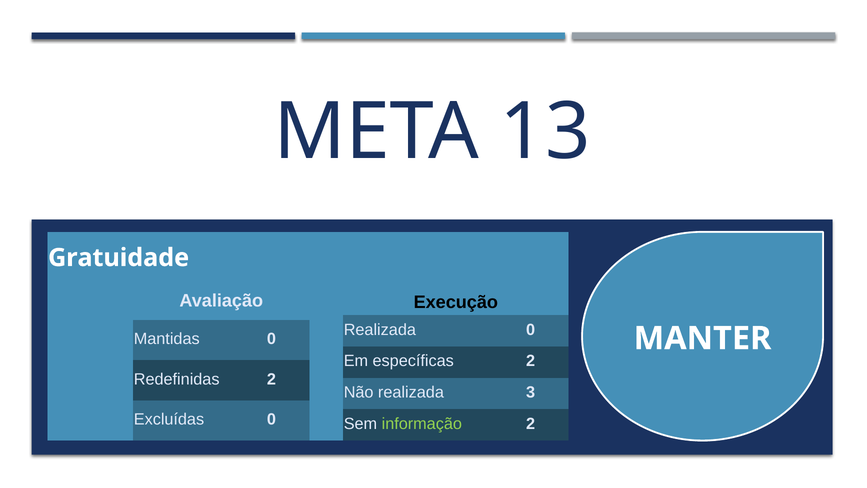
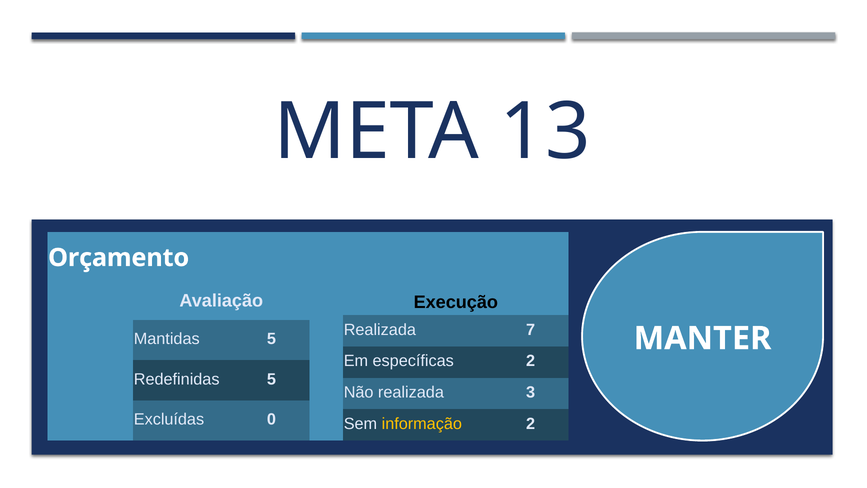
Gratuidade: Gratuidade -> Orçamento (119, 258)
Realizada 0: 0 -> 7 (531, 330)
Mantidas 0: 0 -> 5 (271, 339)
Redefinidas 2: 2 -> 5 (271, 379)
informação colour: light green -> yellow (422, 424)
